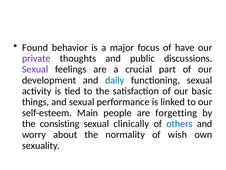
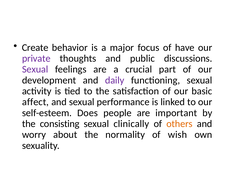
Found: Found -> Create (35, 47)
daily colour: blue -> purple (115, 80)
things: things -> affect (35, 102)
Main: Main -> Does (88, 113)
forgetting: forgetting -> important (176, 113)
others colour: blue -> orange (179, 123)
